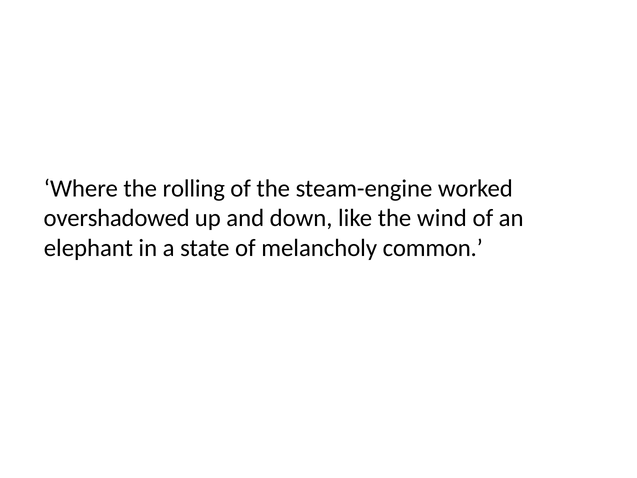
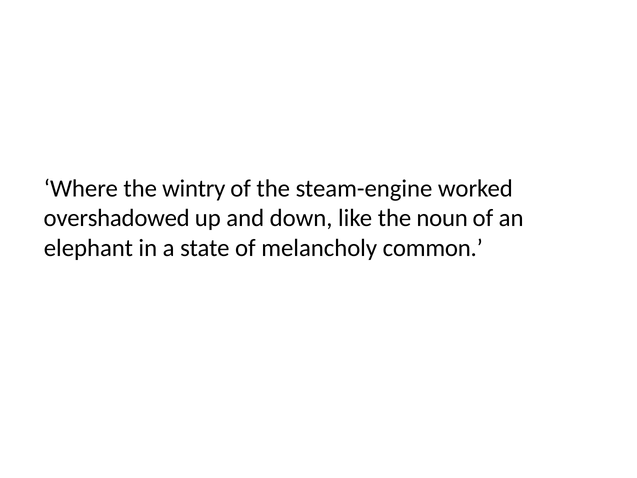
rolling: rolling -> wintry (194, 188)
wind: wind -> noun (442, 218)
